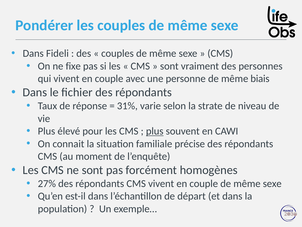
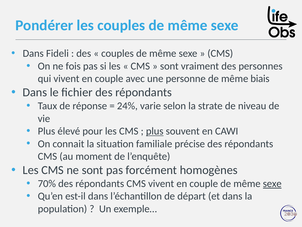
fixe: fixe -> fois (73, 66)
31%: 31% -> 24% (127, 106)
27%: 27% -> 70% (47, 183)
sexe underline: none -> present (272, 183)
